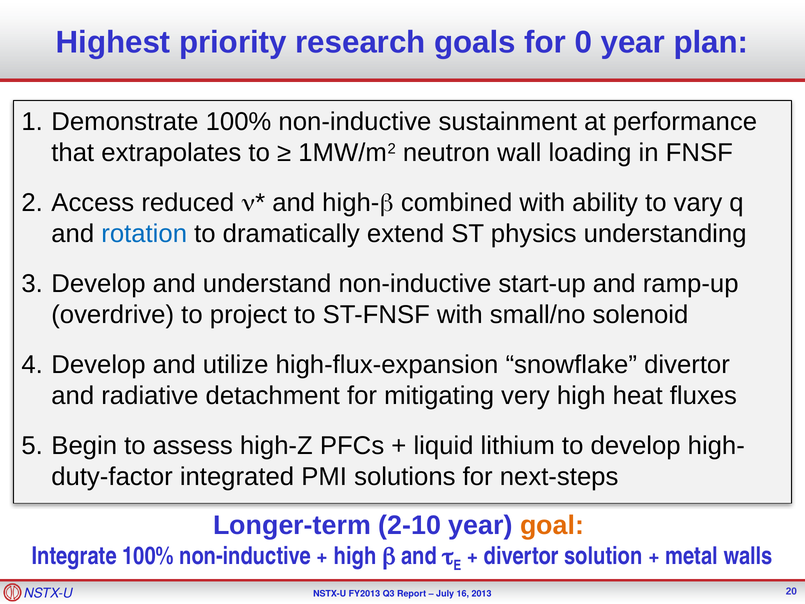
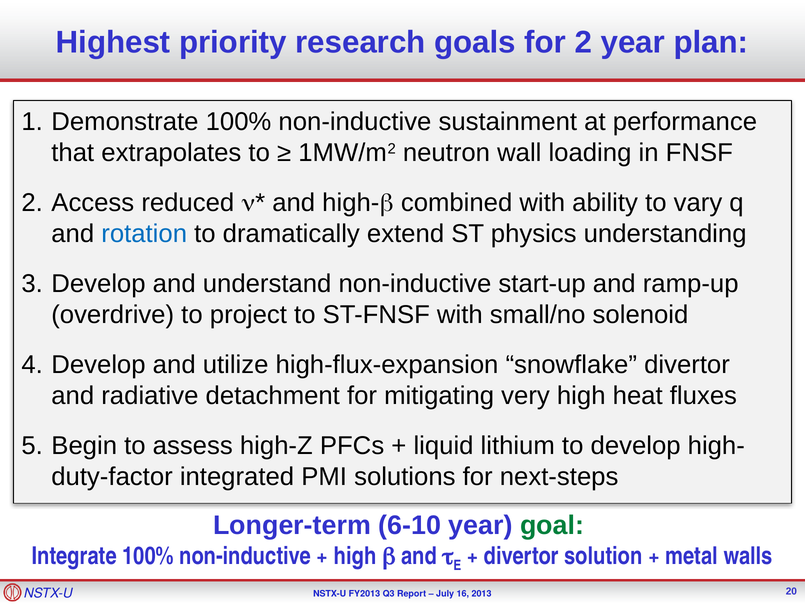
for 0: 0 -> 2 (583, 42)
2-10: 2-10 -> 6-10 (410, 525)
goal colour: orange -> green (552, 525)
